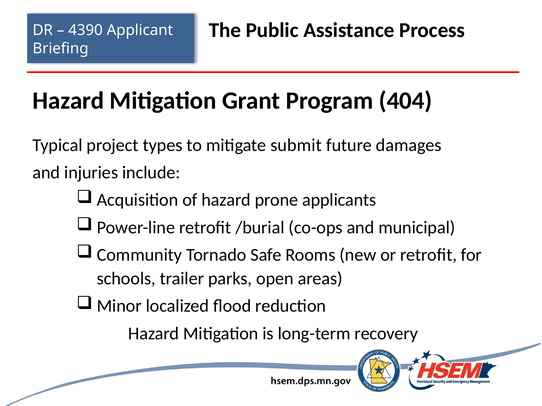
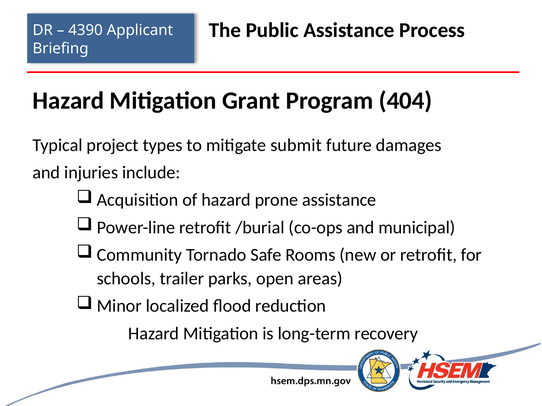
prone applicants: applicants -> assistance (339, 200)
